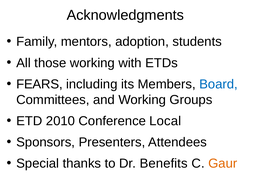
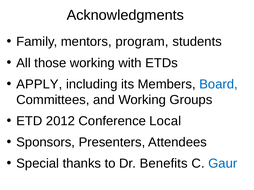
adoption: adoption -> program (142, 42)
FEARS: FEARS -> APPLY (39, 84)
2010: 2010 -> 2012 (60, 121)
Gaur colour: orange -> blue (223, 164)
